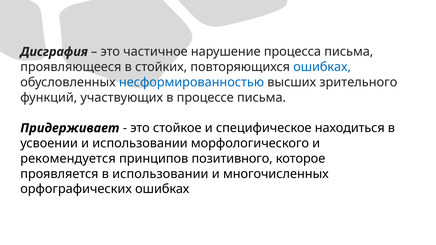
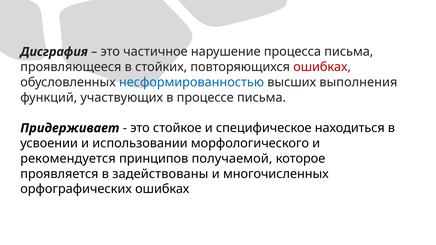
ошибках colour: blue -> red (322, 67)
зрительного: зрительного -> выполнения (358, 82)
позитивного: позитивного -> получаемой (232, 159)
в использовании: использовании -> задействованы (160, 174)
